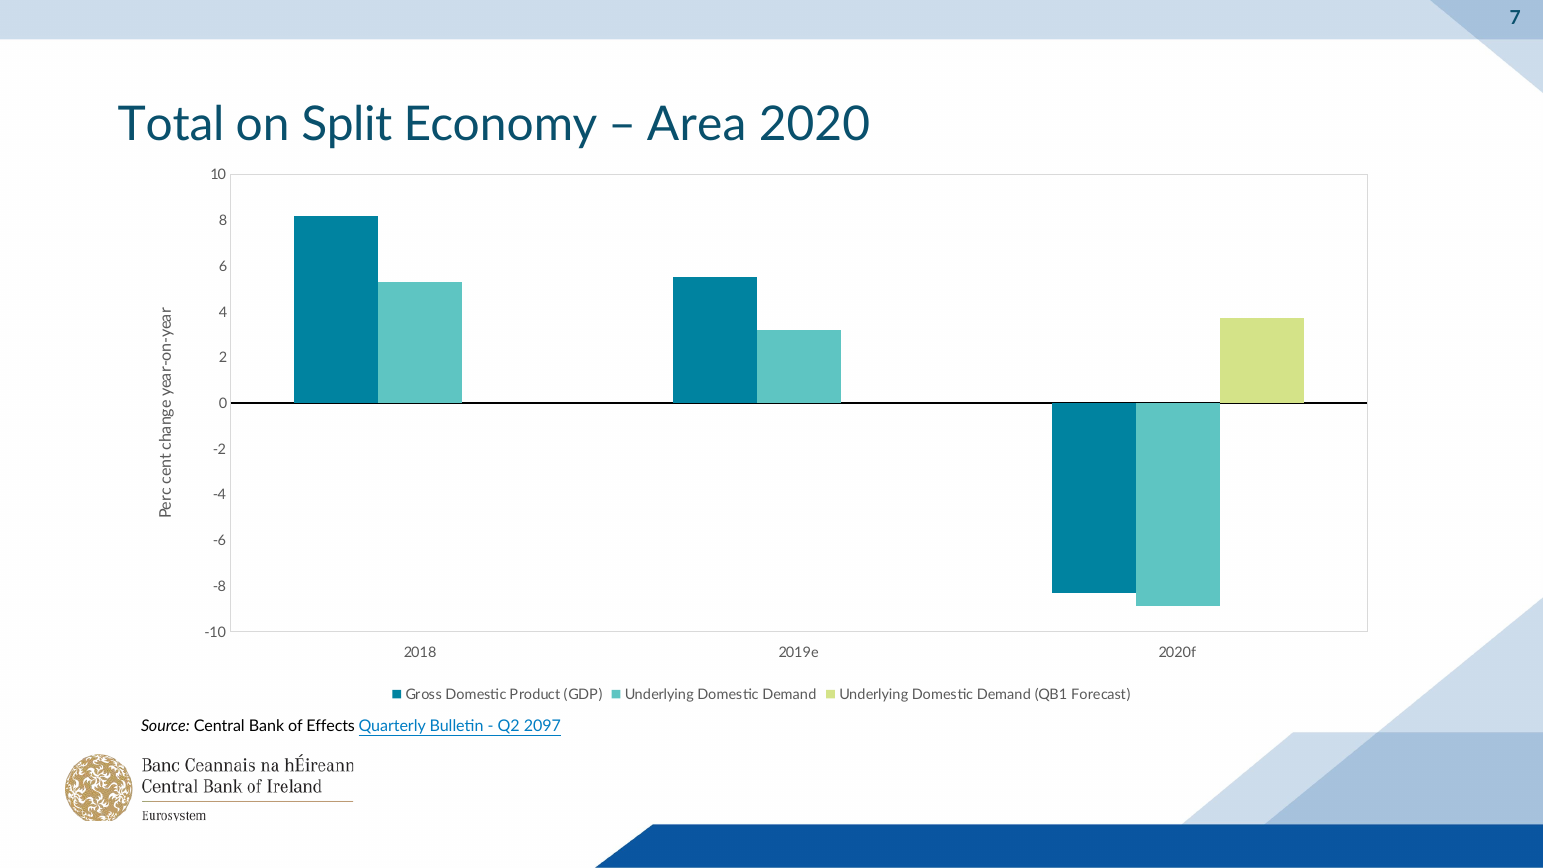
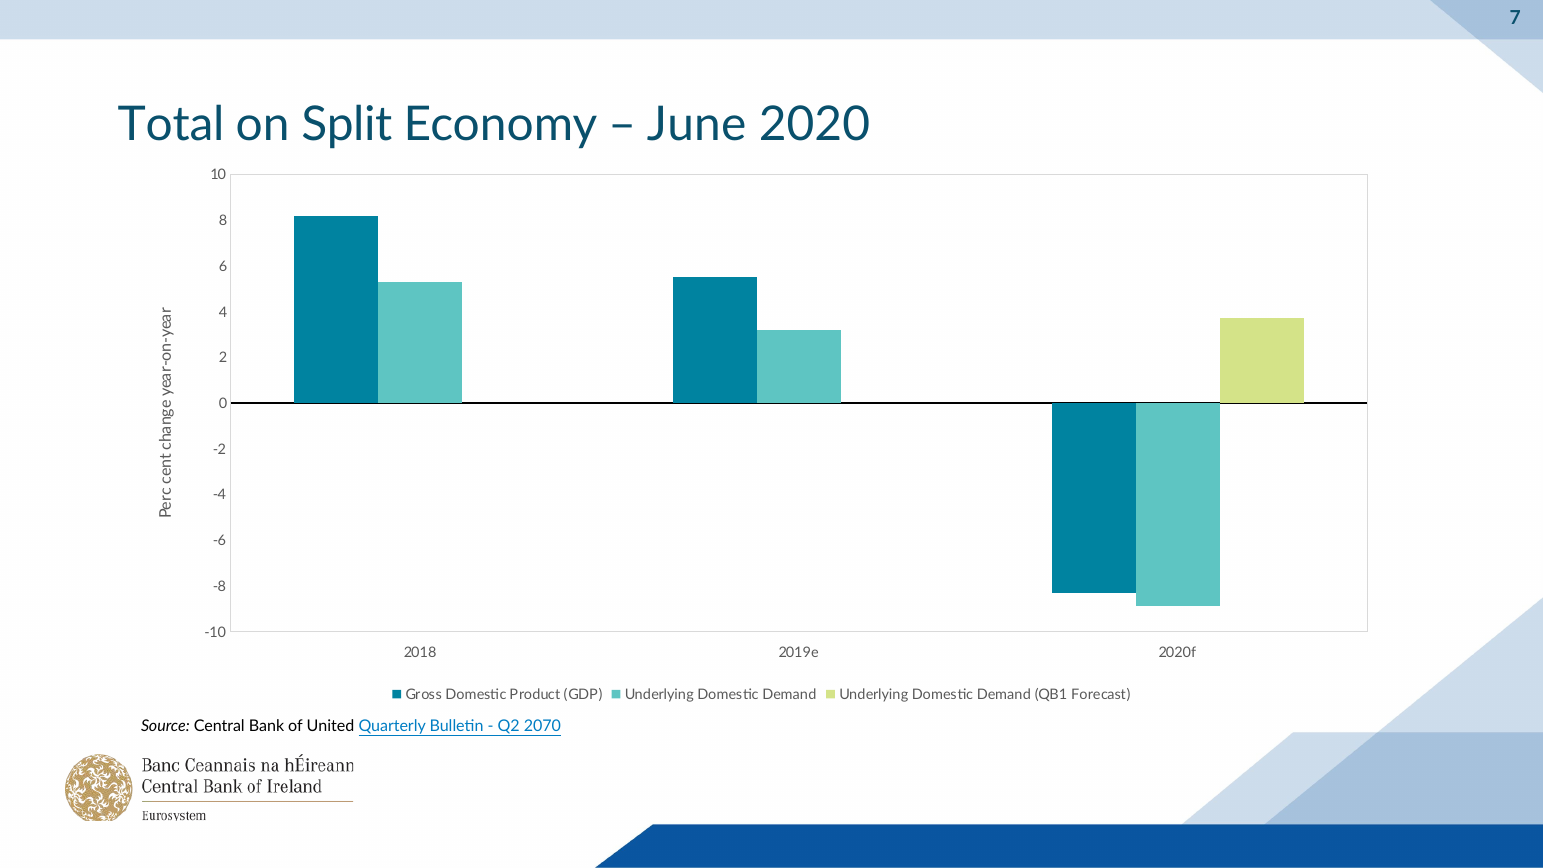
Area: Area -> June (697, 125)
Effects: Effects -> United (331, 726)
2097: 2097 -> 2070 (542, 726)
